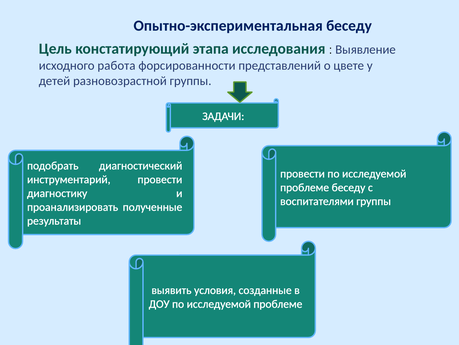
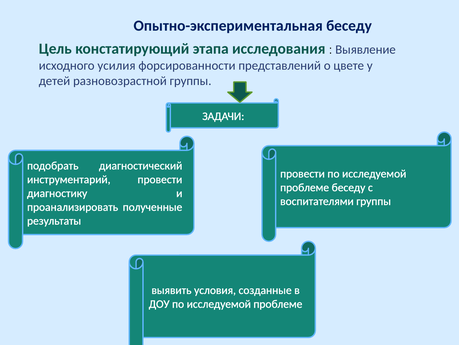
работа: работа -> усилия (116, 65)
